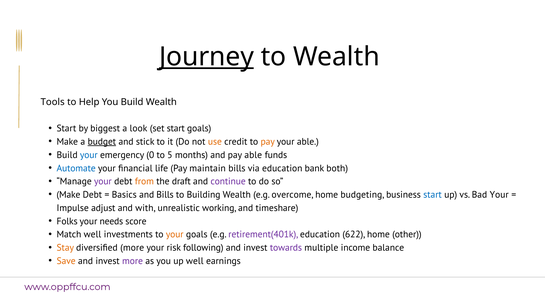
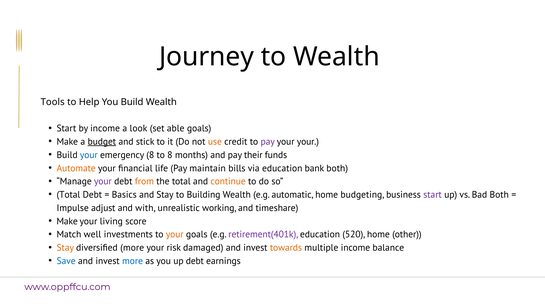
Journey underline: present -> none (206, 57)
by biggest: biggest -> income (105, 128)
set start: start -> able (176, 128)
pay colour: orange -> purple (268, 142)
your able: able -> your (308, 142)
emergency 0: 0 -> 8 (150, 155)
to 5: 5 -> 8 (170, 155)
pay able: able -> their (253, 155)
Automate colour: blue -> orange (76, 168)
the draft: draft -> total (181, 181)
continue colour: purple -> orange (228, 181)
Make: Make -> Total (68, 194)
and Bills: Bills -> Stay (165, 194)
overcome: overcome -> automatic (293, 194)
start colour: blue -> purple (433, 194)
Bad Your: Your -> Both (499, 194)
Folks: Folks -> Make (67, 221)
needs: needs -> living (111, 221)
622: 622 -> 520 (354, 234)
following: following -> damaged (203, 247)
towards colour: purple -> orange (286, 247)
Save colour: orange -> blue (66, 261)
more colour: purple -> blue (133, 261)
up well: well -> debt (195, 261)
